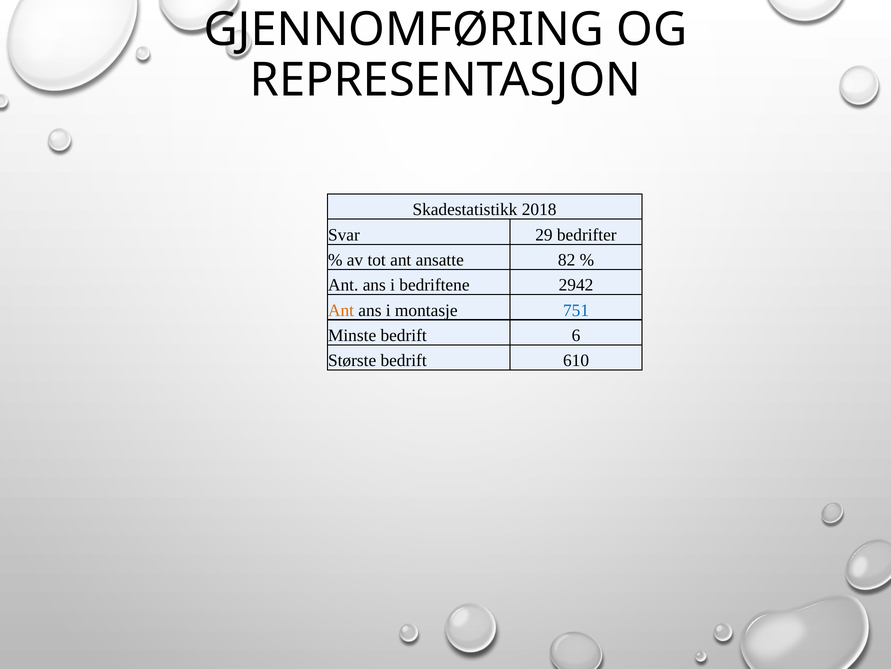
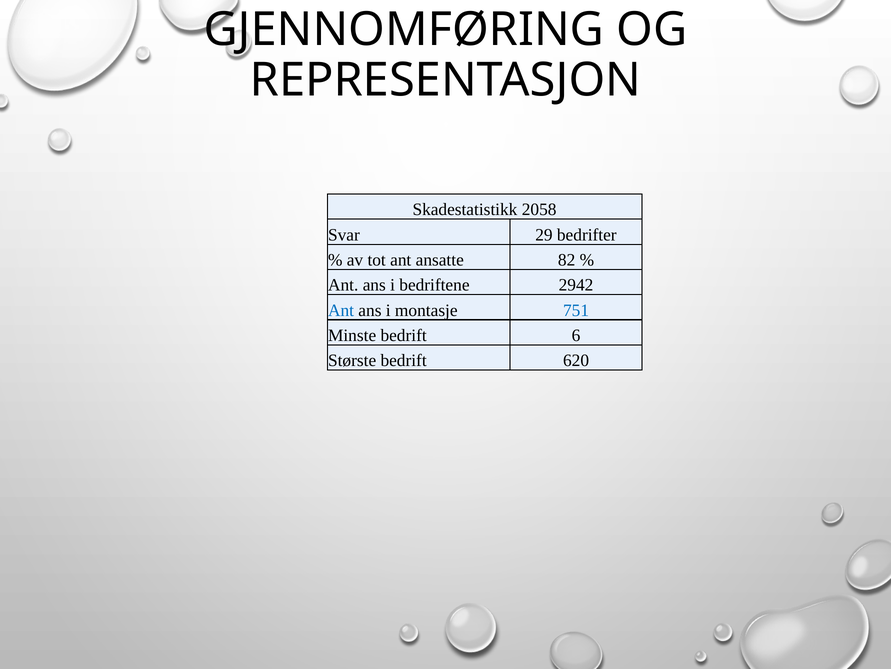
2018: 2018 -> 2058 (539, 209)
Ant colour: orange -> blue (341, 310)
610: 610 -> 620 (576, 360)
